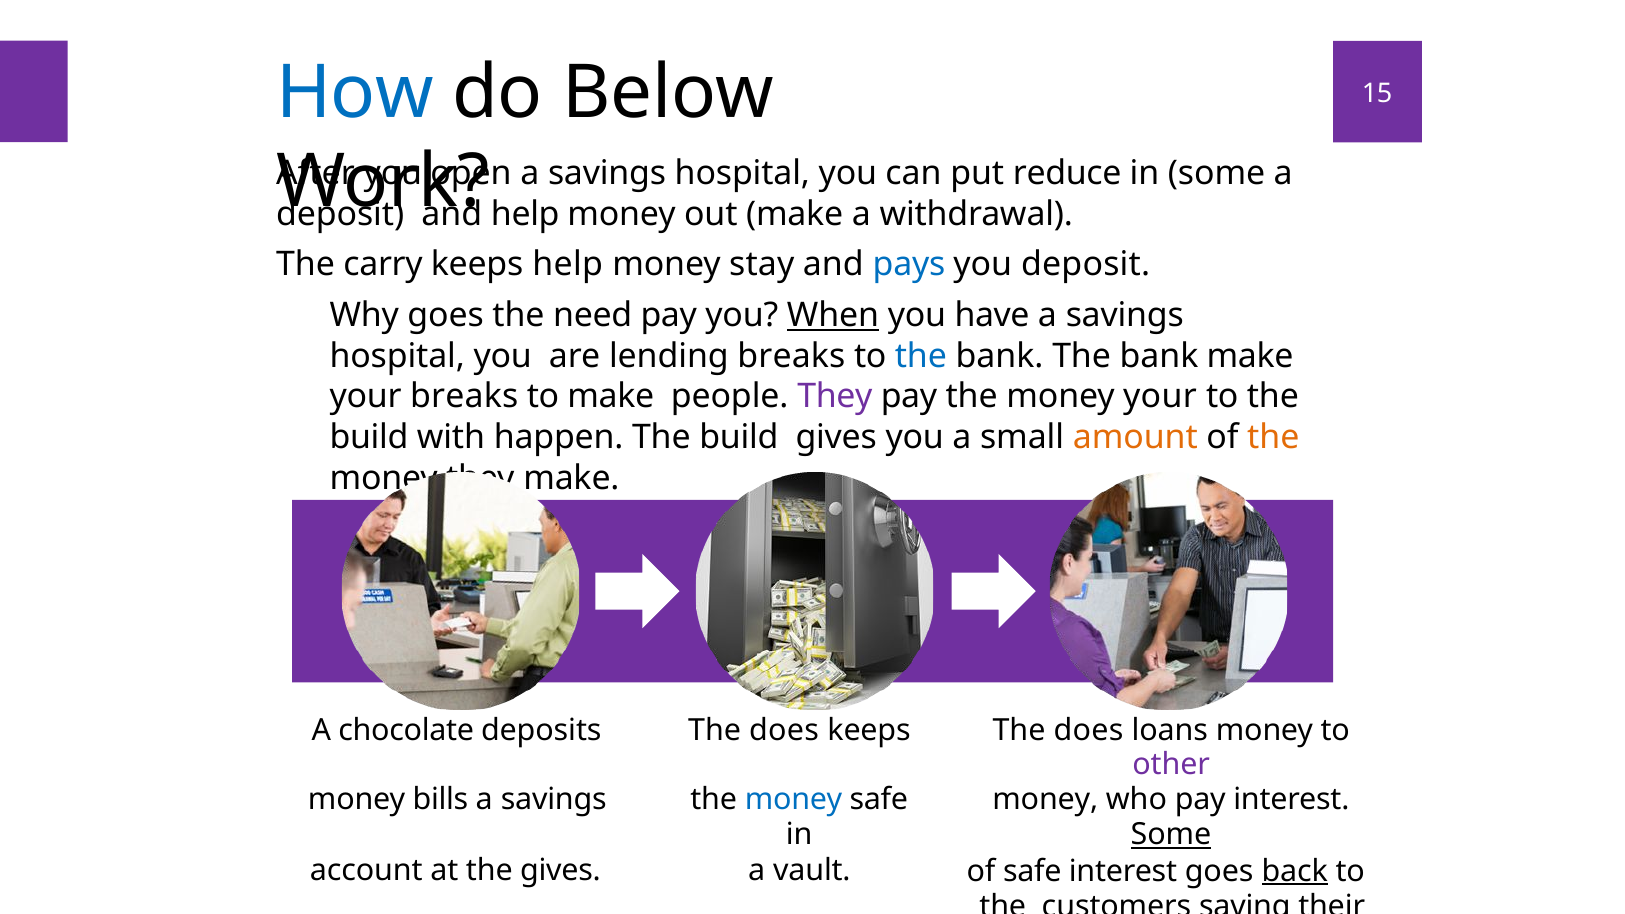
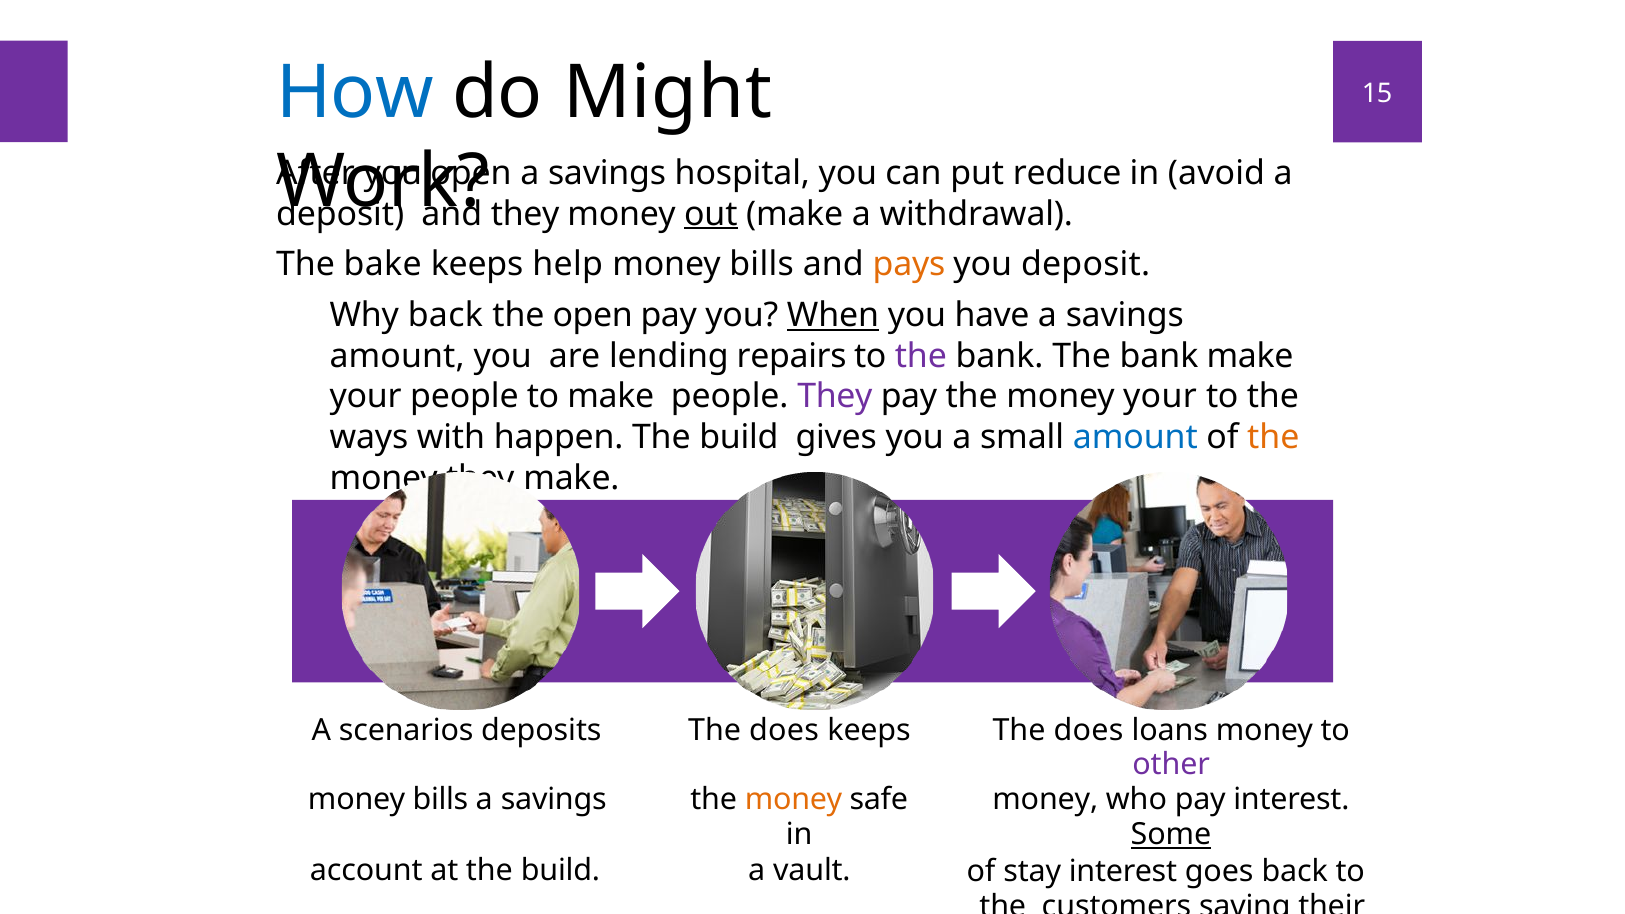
Below: Below -> Might (668, 93)
in some: some -> avoid (1216, 173)
help: help -> they (525, 214)
out underline: none -> present (711, 214)
carry: carry -> bake (383, 265)
stay: stay -> bills (762, 265)
pays colour: blue -> orange (909, 265)
Why goes: goes -> back (445, 316)
the need: need -> open (593, 316)
hospital: hospital -> amount (397, 356)
lending breaks: breaks -> repairs (792, 356)
the colour: blue -> purple (921, 356)
your breaks: breaks -> people (464, 397)
build: build -> ways (369, 437)
amount colour: orange -> blue (1135, 437)
chocolate: chocolate -> scenarios (406, 730)
money colour: blue -> orange (794, 799)
at the gives: gives -> build (560, 870)
of safe: safe -> stay (1032, 871)
back underline: present -> none (1295, 871)
